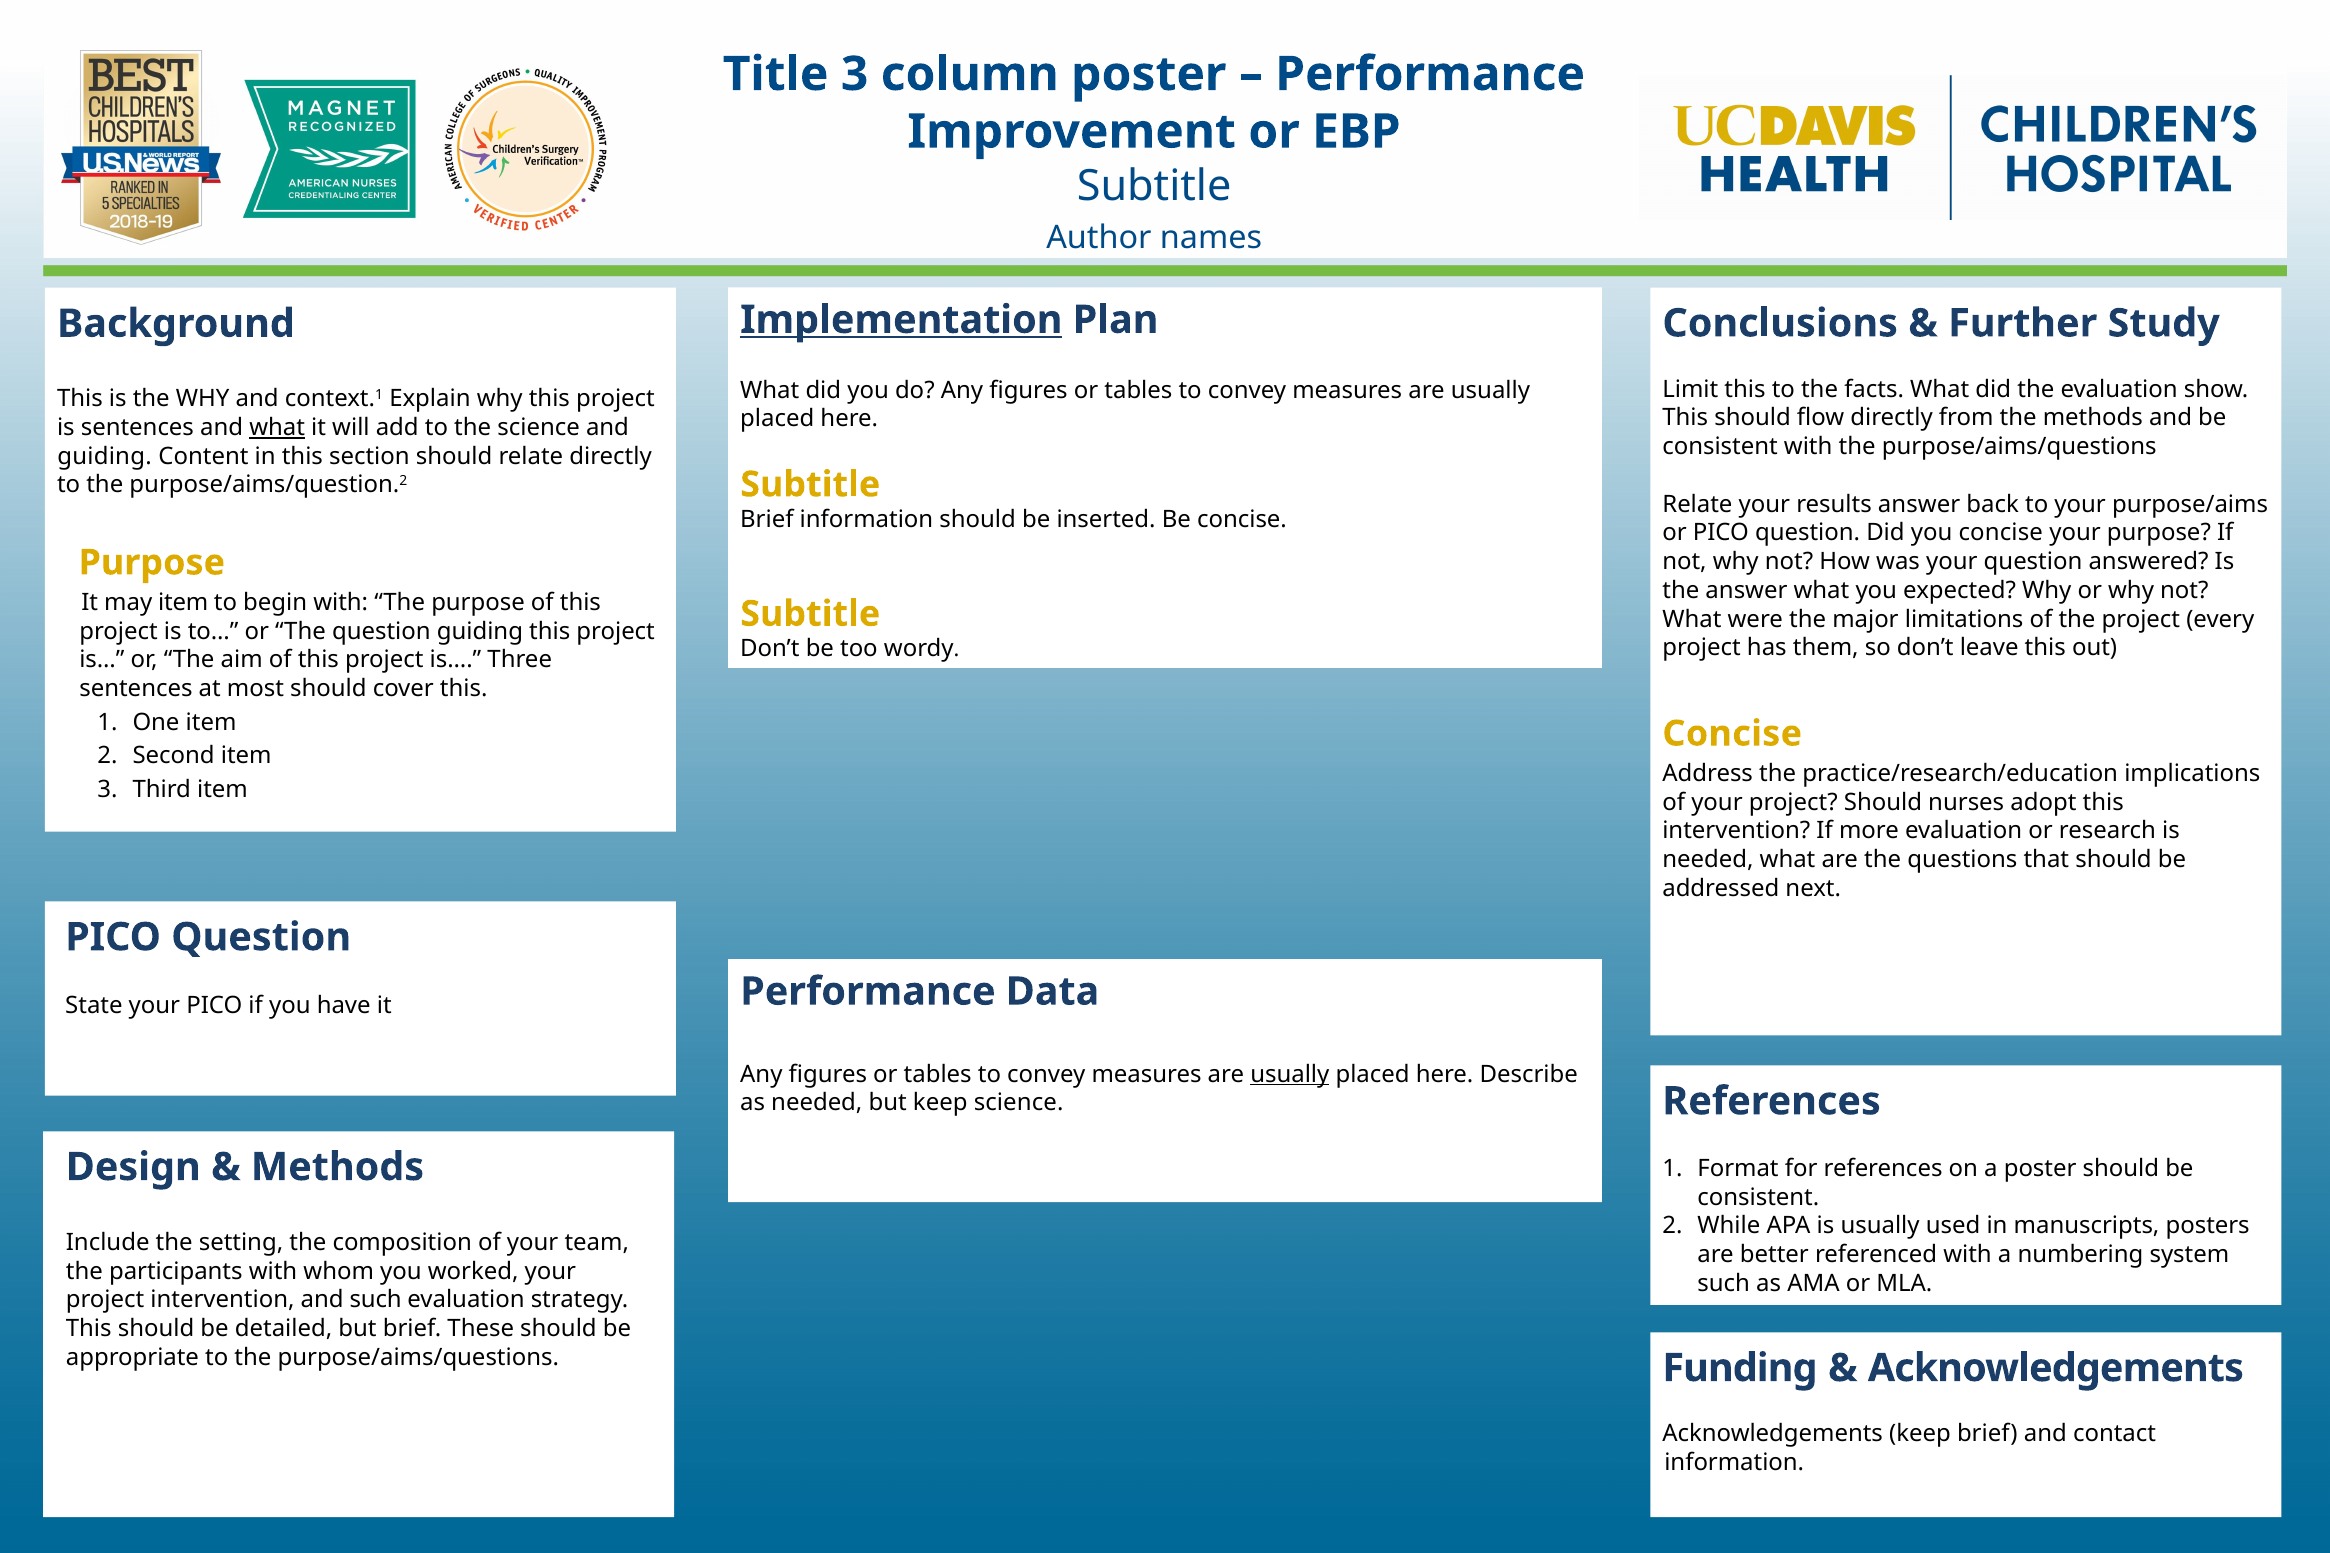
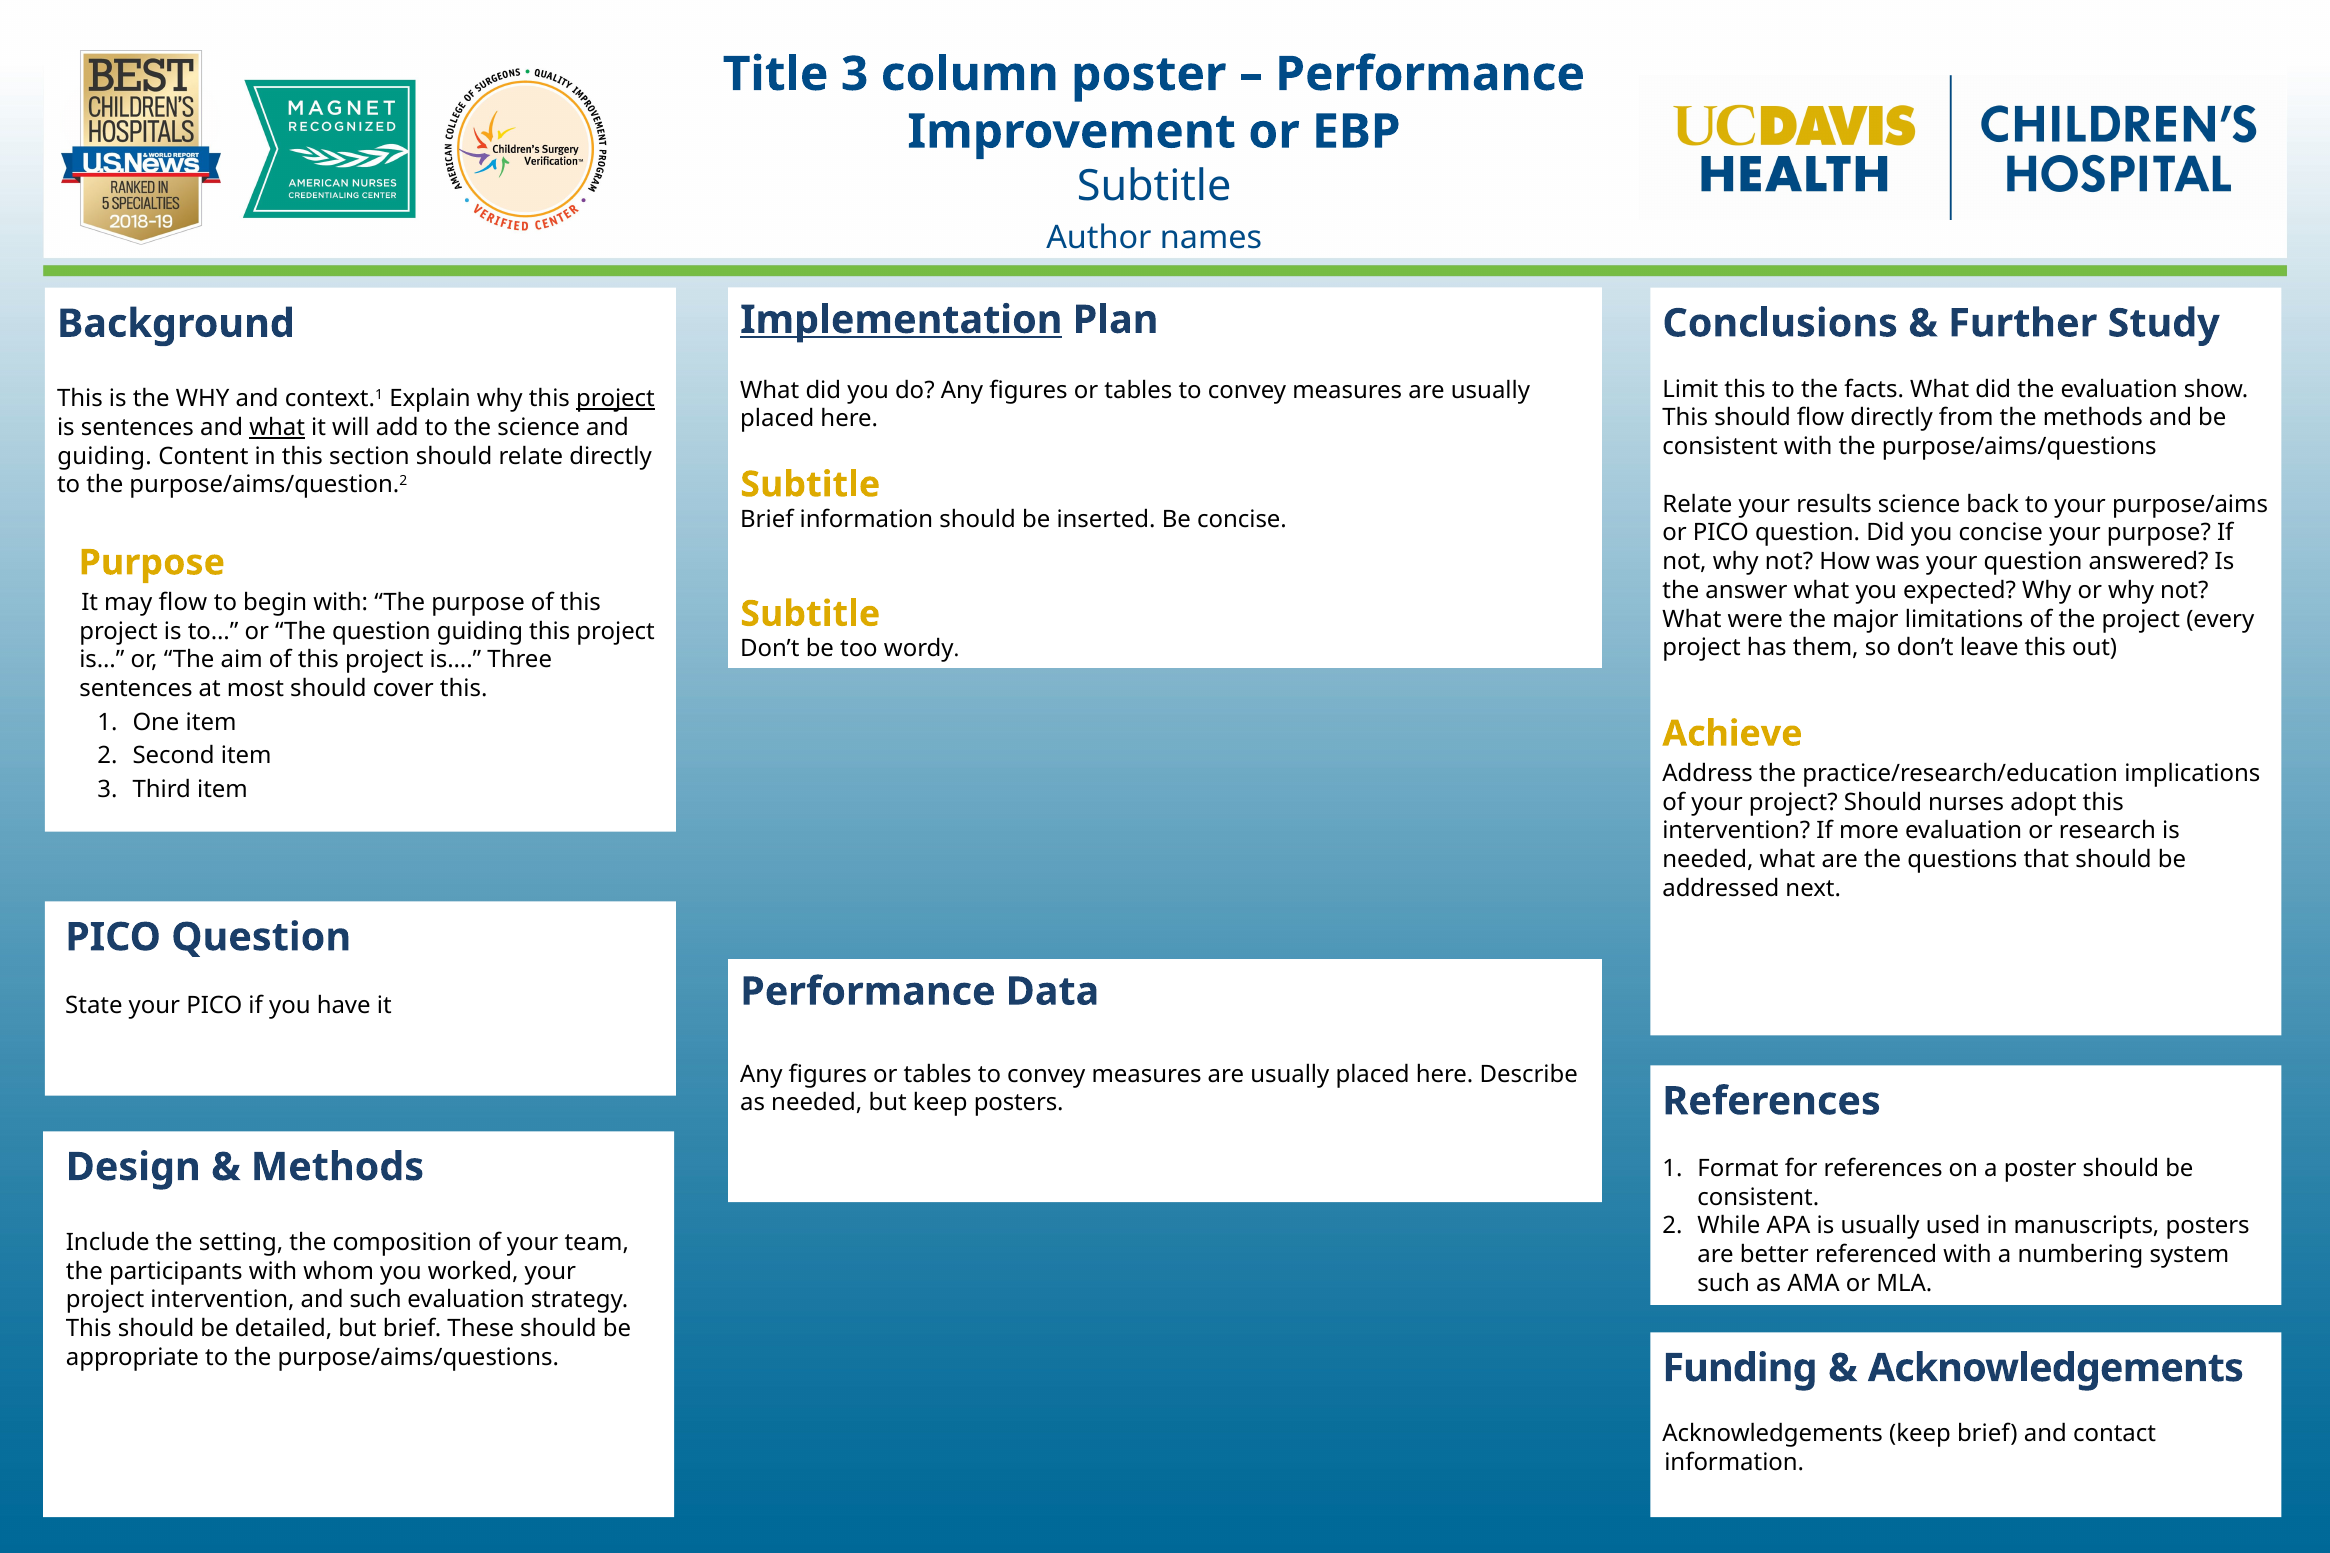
project underline: none -> present (615, 399)
results answer: answer -> science (1919, 504)
may item: item -> flow (183, 603)
Concise: Concise -> Achieve (1732, 734)
usually underline: present -> none (1290, 1074)
keep science: science -> posters (1019, 1103)
